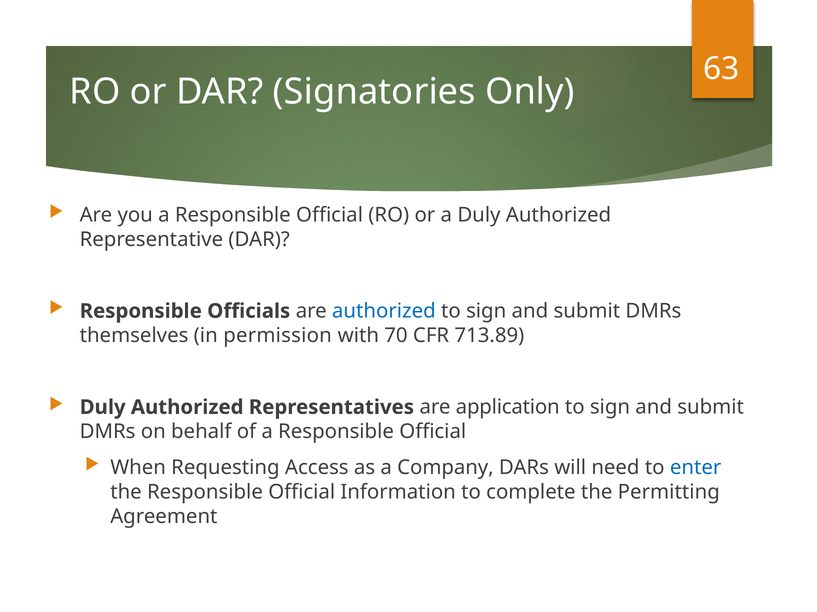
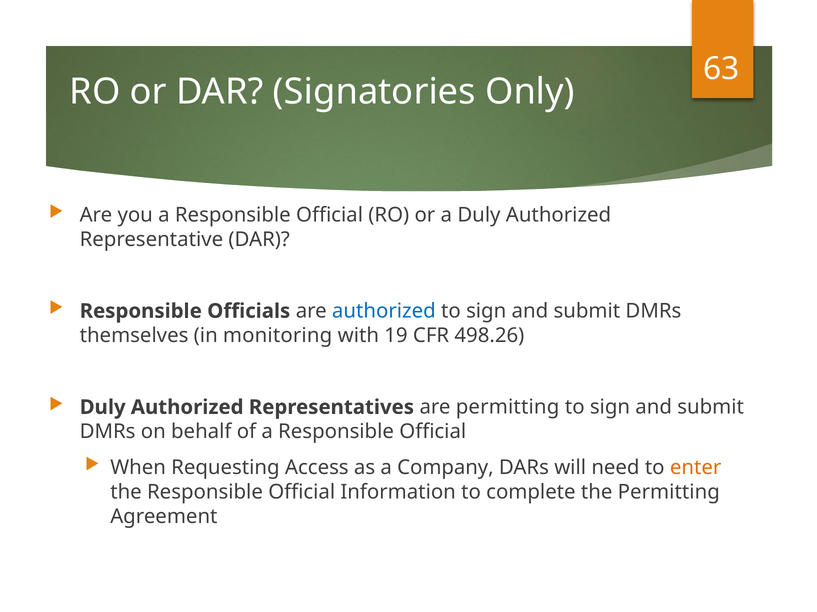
permission: permission -> monitoring (278, 336)
70: 70 -> 19 (396, 336)
713.89: 713.89 -> 498.26 (489, 336)
are application: application -> permitting (508, 408)
enter colour: blue -> orange (696, 468)
